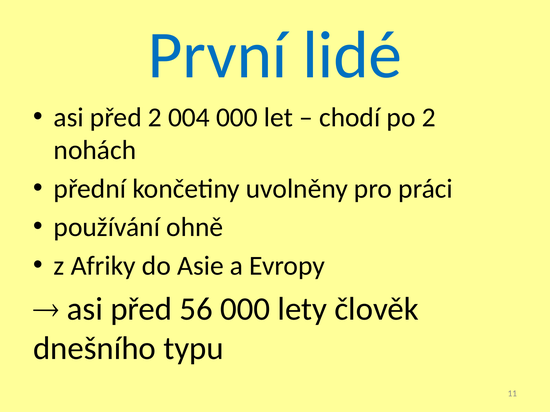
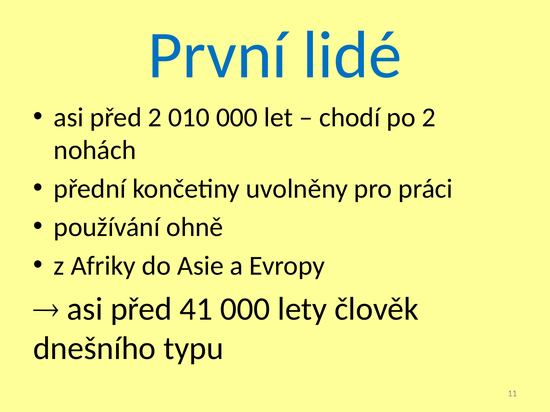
004: 004 -> 010 (189, 117)
56: 56 -> 41 (196, 309)
